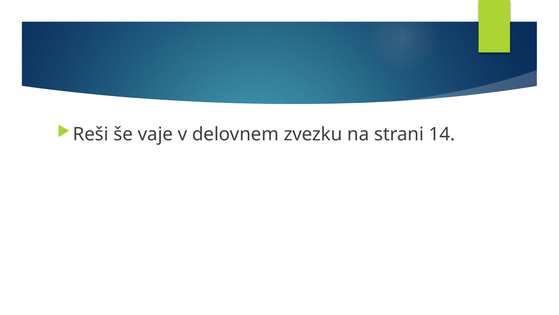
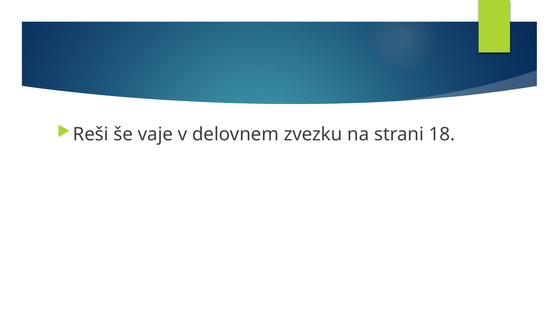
14: 14 -> 18 (442, 134)
